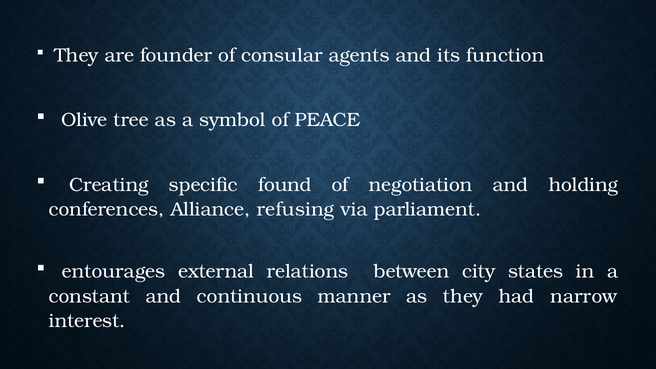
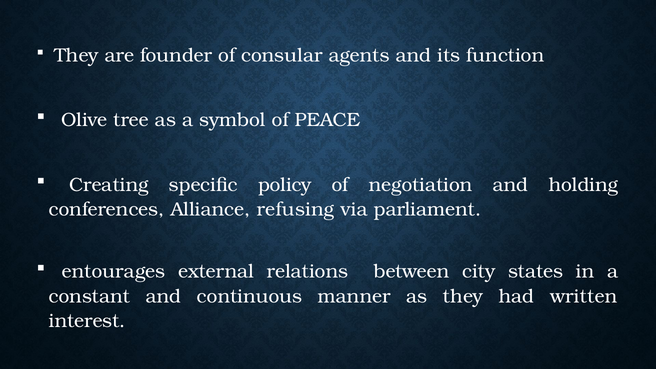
found: found -> policy (285, 185)
narrow: narrow -> written (584, 296)
